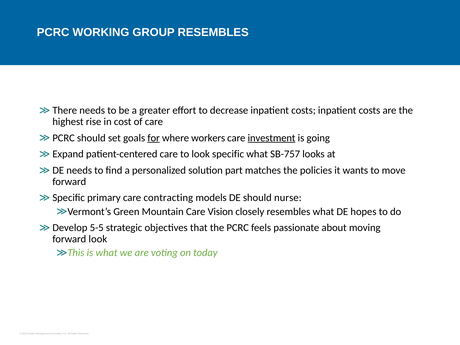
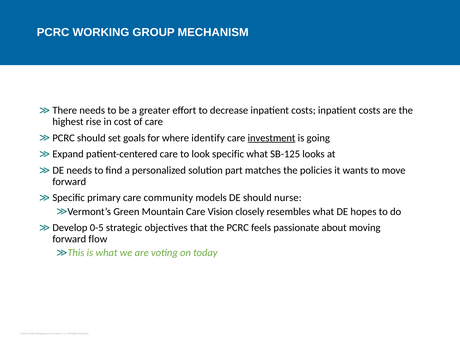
GROUP RESEMBLES: RESEMBLES -> MECHANISM (213, 32)
for underline: present -> none (154, 138)
workers: workers -> identify (208, 138)
SB-757: SB-757 -> SB-125 (285, 154)
contracting: contracting -> community (168, 198)
5-5: 5-5 -> 0-5 (97, 228)
forward look: look -> flow (98, 239)
